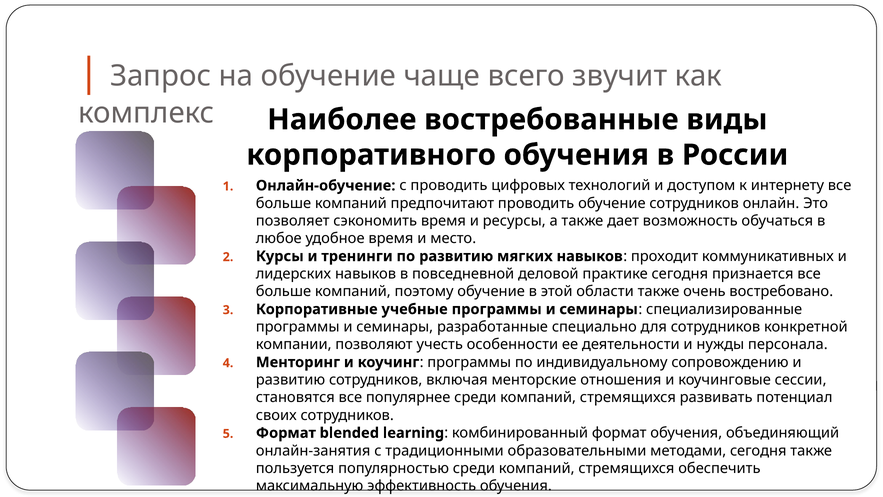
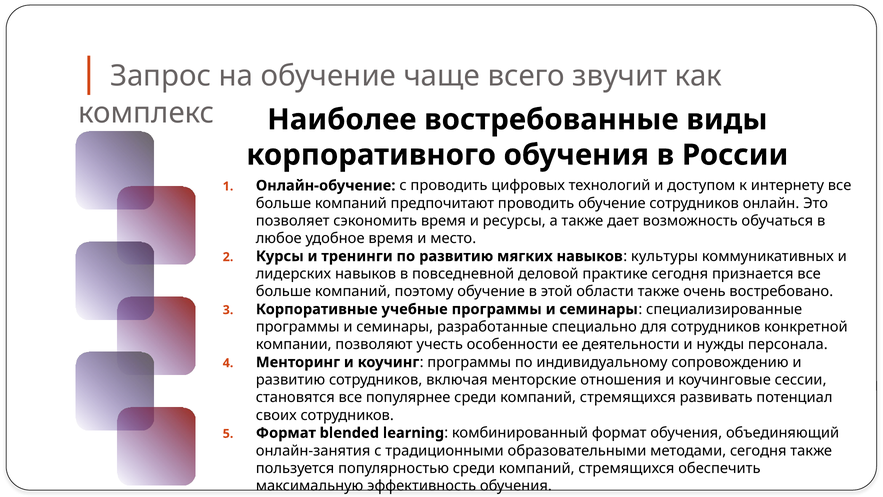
проходит: проходит -> культуры (665, 256)
